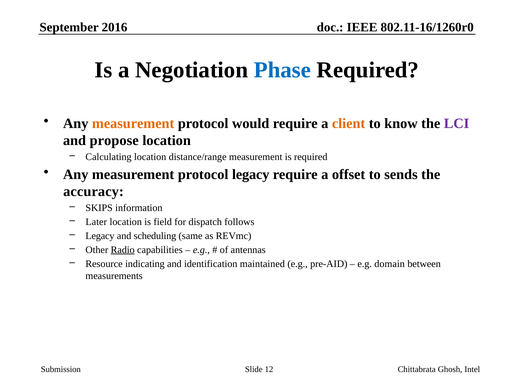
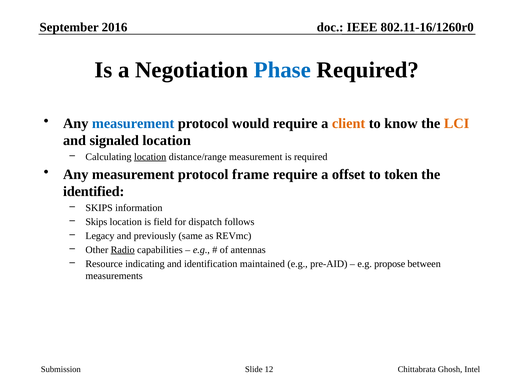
measurement colour: orange -> blue (133, 124)
LCI colour: purple -> orange (457, 124)
propose: propose -> signaled (114, 141)
location underline: none -> present (150, 157)
protocol legacy: legacy -> frame (251, 175)
sends: sends -> token (401, 175)
accuracy: accuracy -> identified (94, 192)
Later: Later -> Skips (96, 222)
scheduling: scheduling -> previously (155, 236)
domain: domain -> propose (390, 264)
